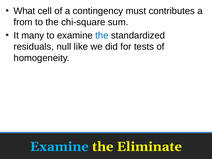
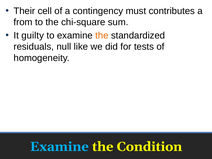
What: What -> Their (24, 11)
many: many -> guilty (33, 35)
the colour: blue -> orange (102, 35)
Eliminate: Eliminate -> Condition (149, 147)
